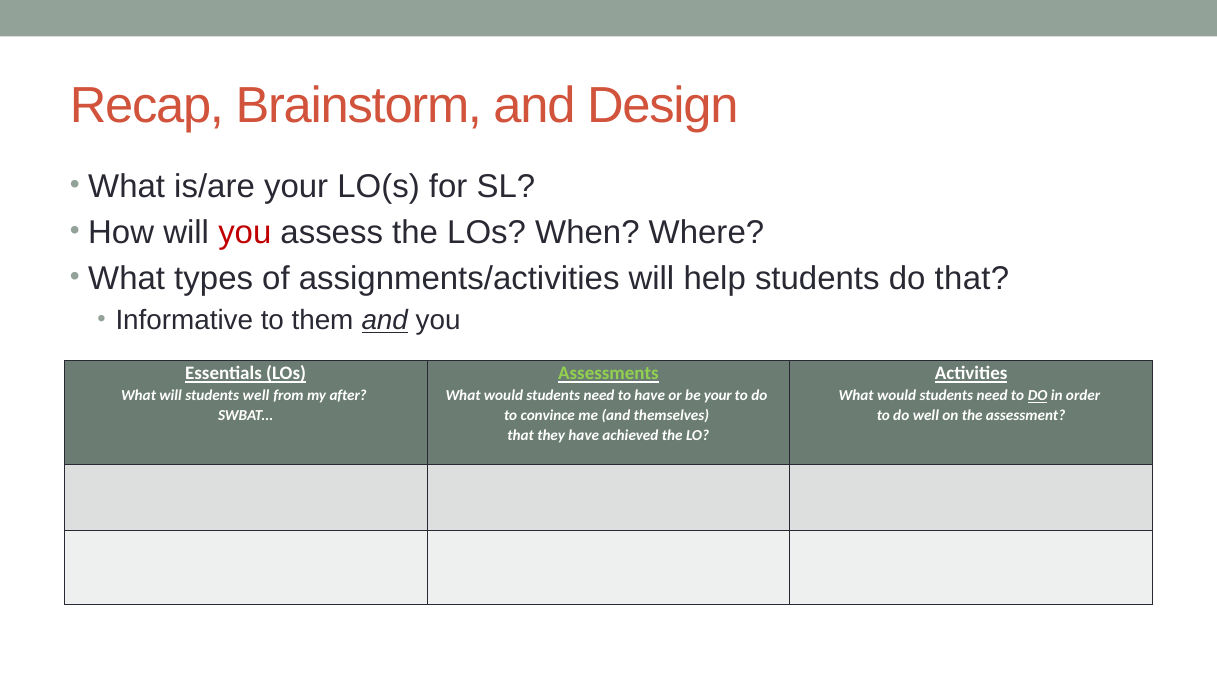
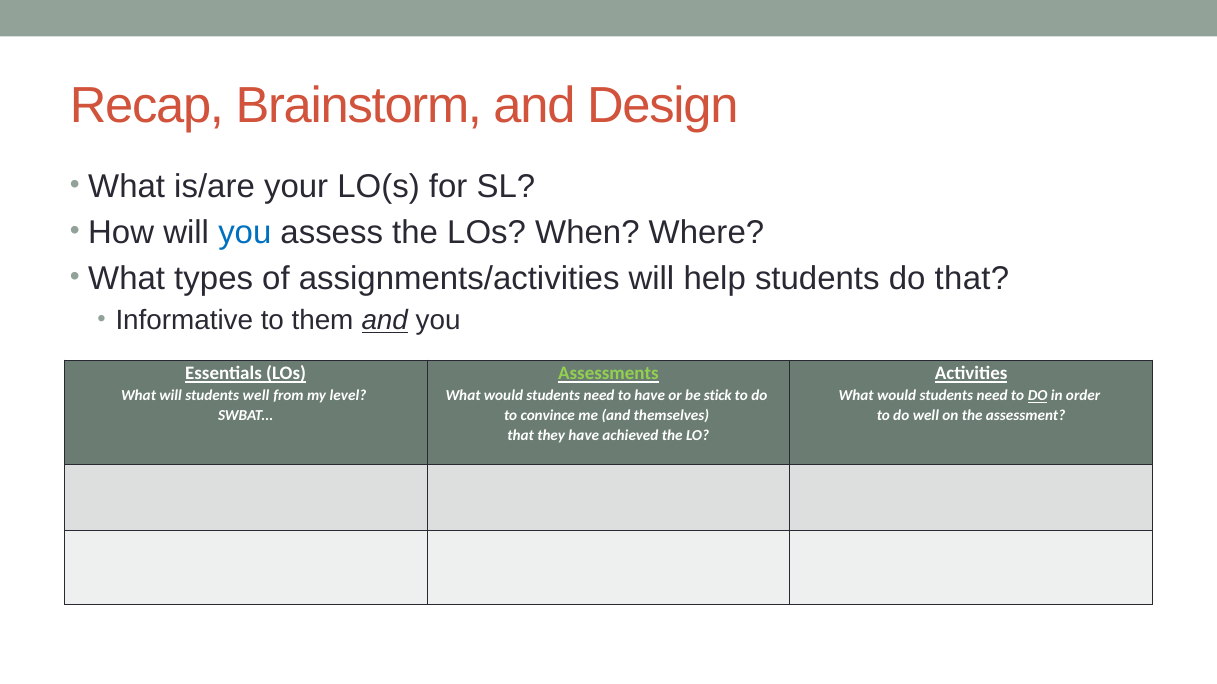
you colour: red -> blue (245, 232)
after: after -> level (348, 396)
be your: your -> stick (718, 396)
